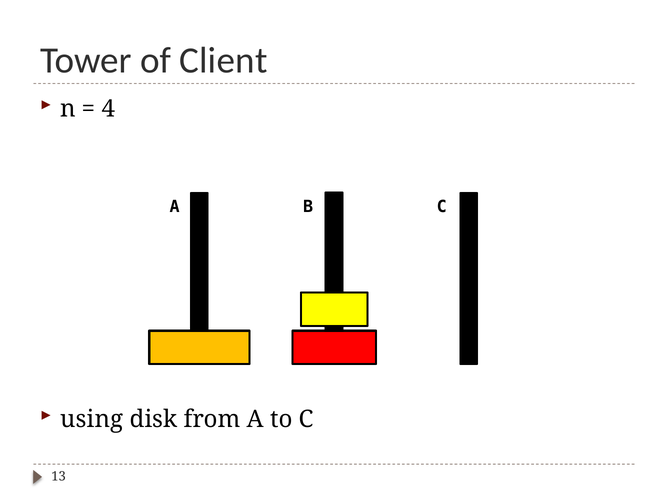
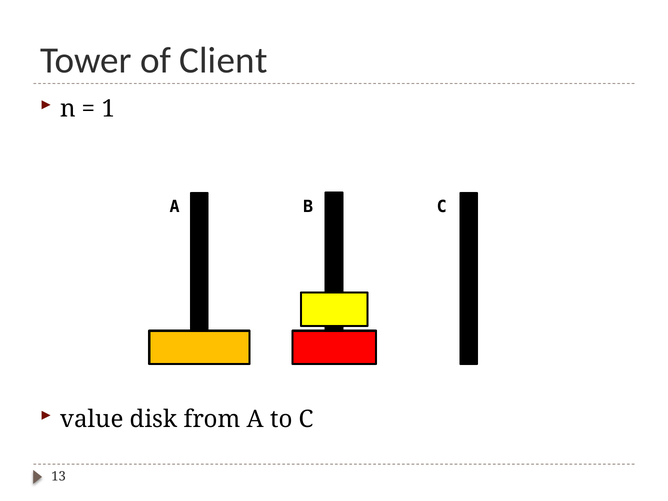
4: 4 -> 1 (108, 109)
using: using -> value (92, 419)
